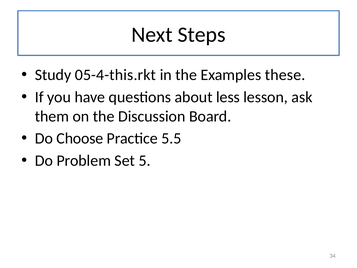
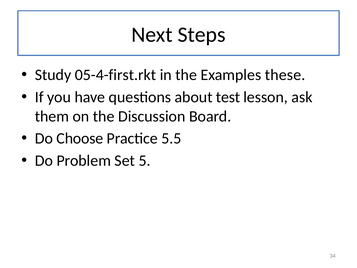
05-4-this.rkt: 05-4-this.rkt -> 05-4-first.rkt (116, 75)
less: less -> test (228, 97)
